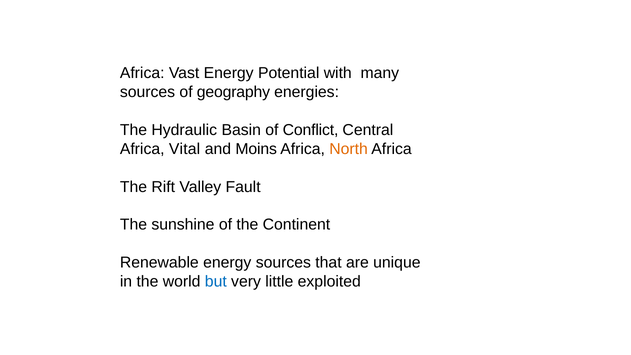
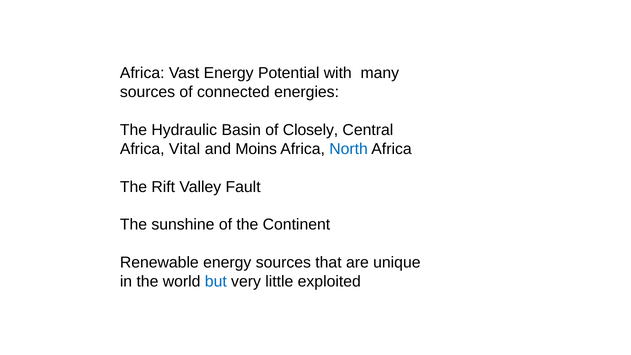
geography: geography -> connected (233, 92)
Conflict: Conflict -> Closely (311, 130)
North colour: orange -> blue (349, 149)
